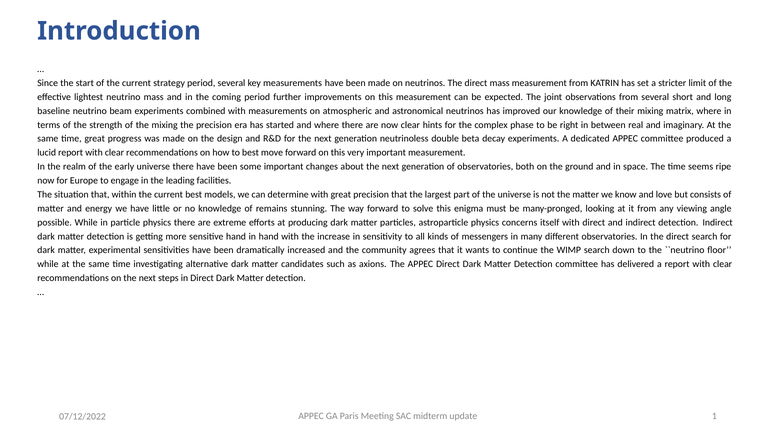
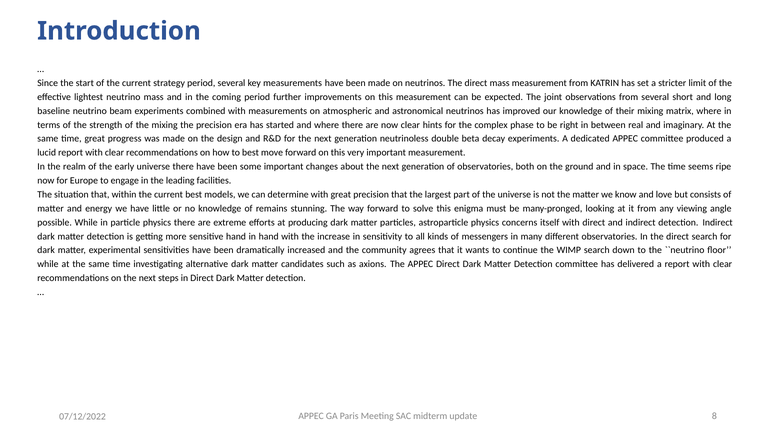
1: 1 -> 8 (714, 417)
